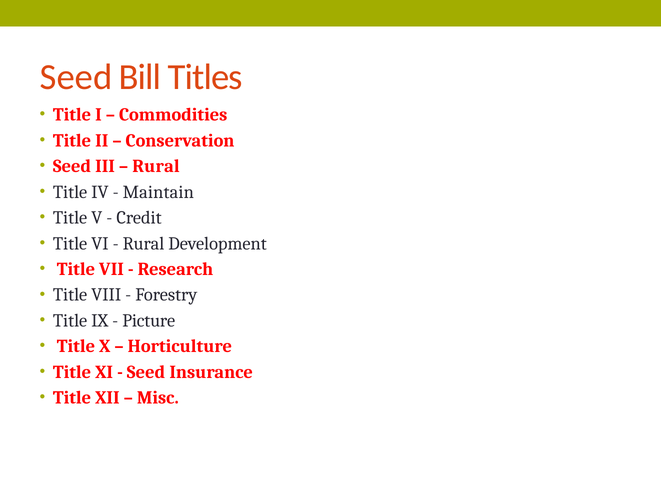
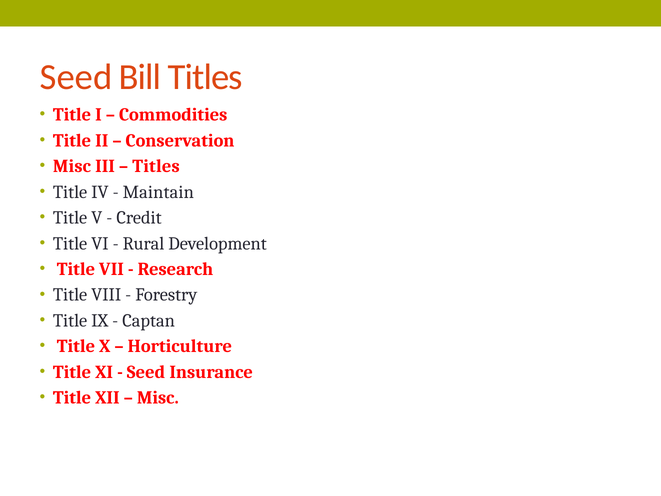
Seed: Seed -> Misc (72, 166)
Rural: Rural -> Titles (156, 166)
Picture: Picture -> Captan (149, 320)
